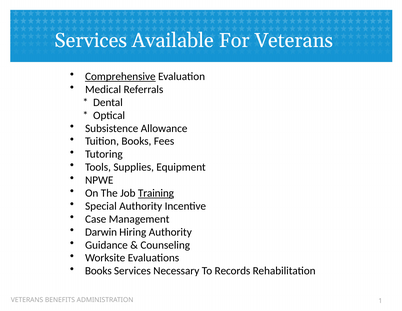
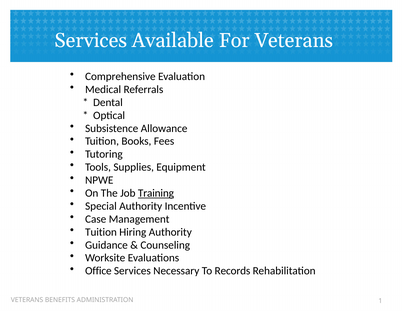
Comprehensive underline: present -> none (120, 76)
Darwin: Darwin -> Tuition (101, 232)
Books: Books -> Office (98, 271)
